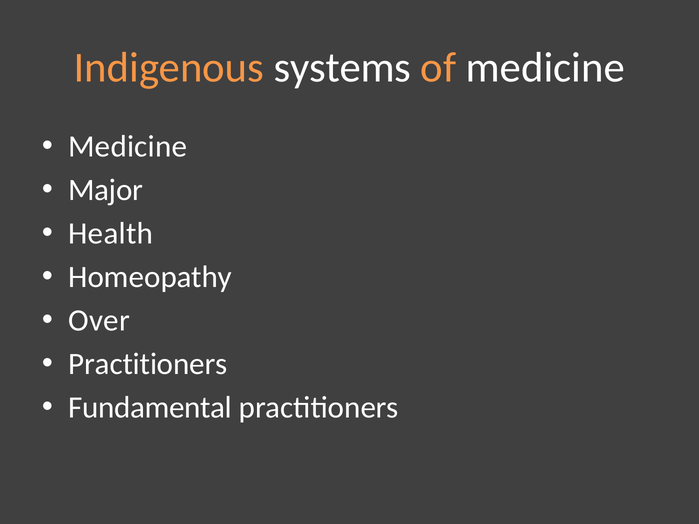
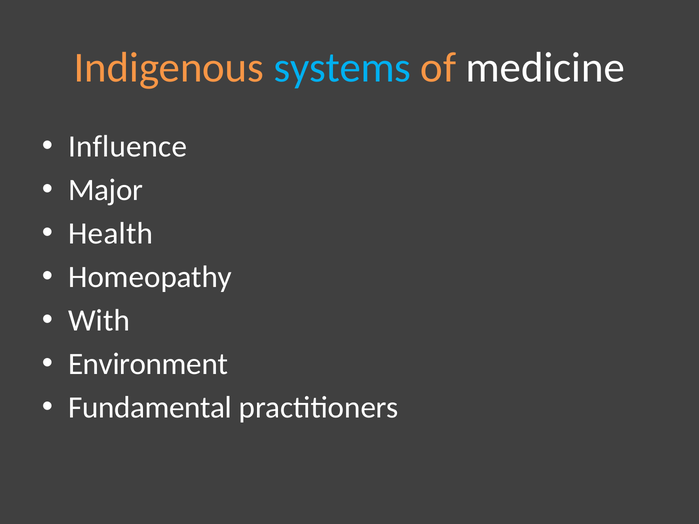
systems colour: white -> light blue (342, 68)
Medicine: Medicine -> Influence (128, 147)
Over: Over -> With (99, 321)
Practitioners: Practitioners -> Environment (148, 364)
